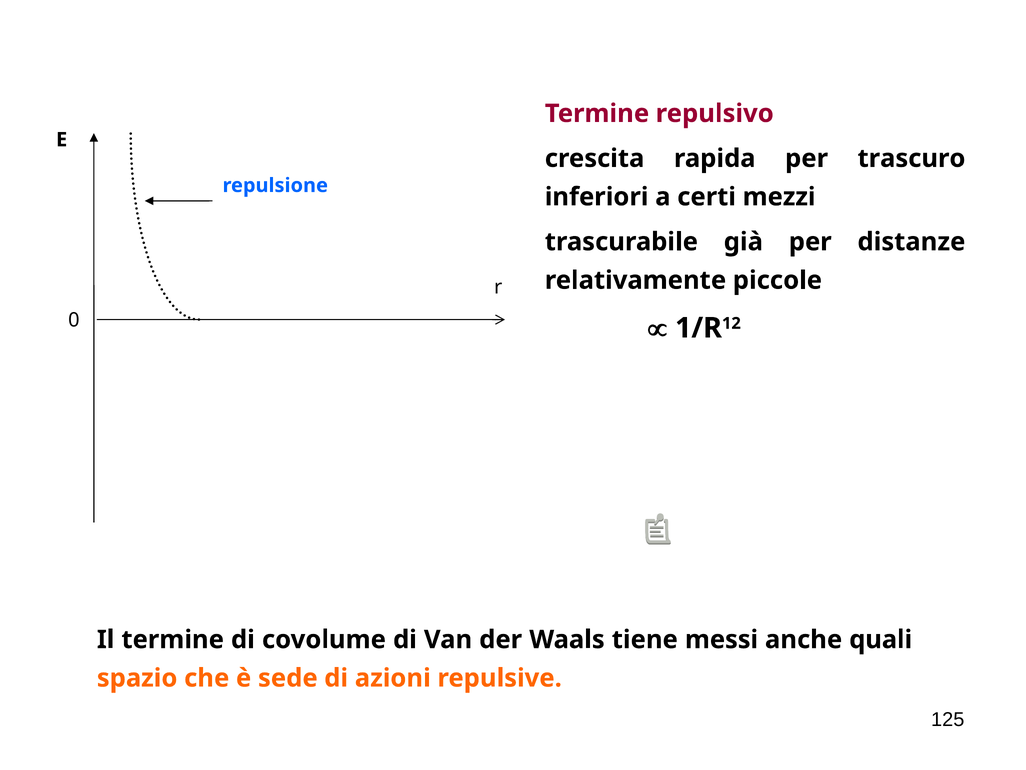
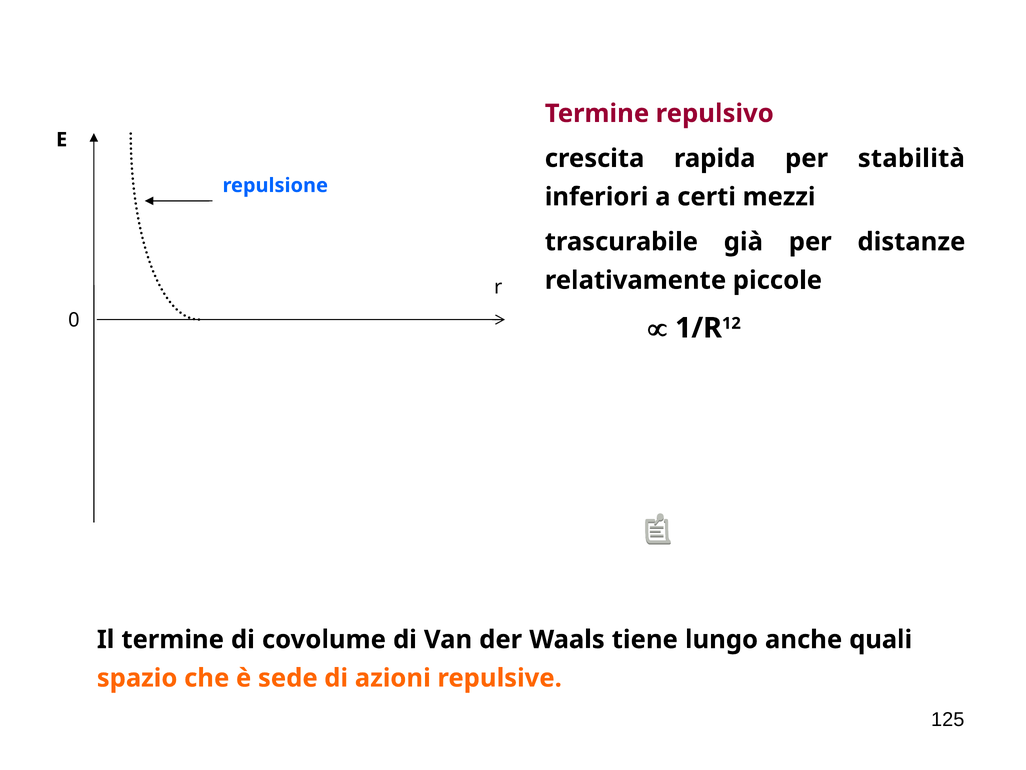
trascuro: trascuro -> stabilità (911, 158)
messi: messi -> lungo (721, 639)
